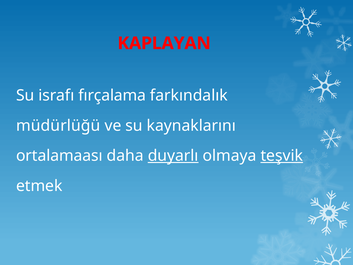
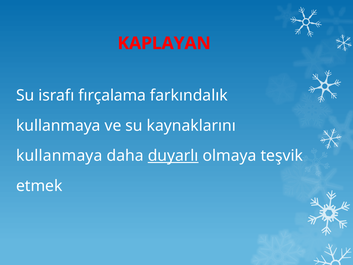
müdürlüğü: müdürlüğü -> kullanmaya (58, 125)
ortalamaası: ortalamaası -> kullanmaya (59, 156)
teşvik underline: present -> none (282, 156)
